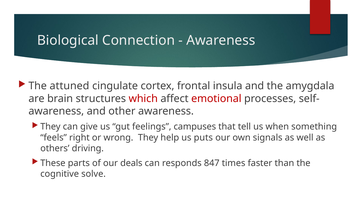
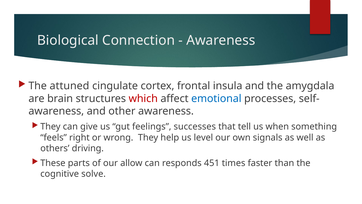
emotional colour: red -> blue (216, 98)
campuses: campuses -> successes (195, 126)
puts: puts -> level (203, 137)
deals: deals -> allow (131, 163)
847: 847 -> 451 (212, 163)
